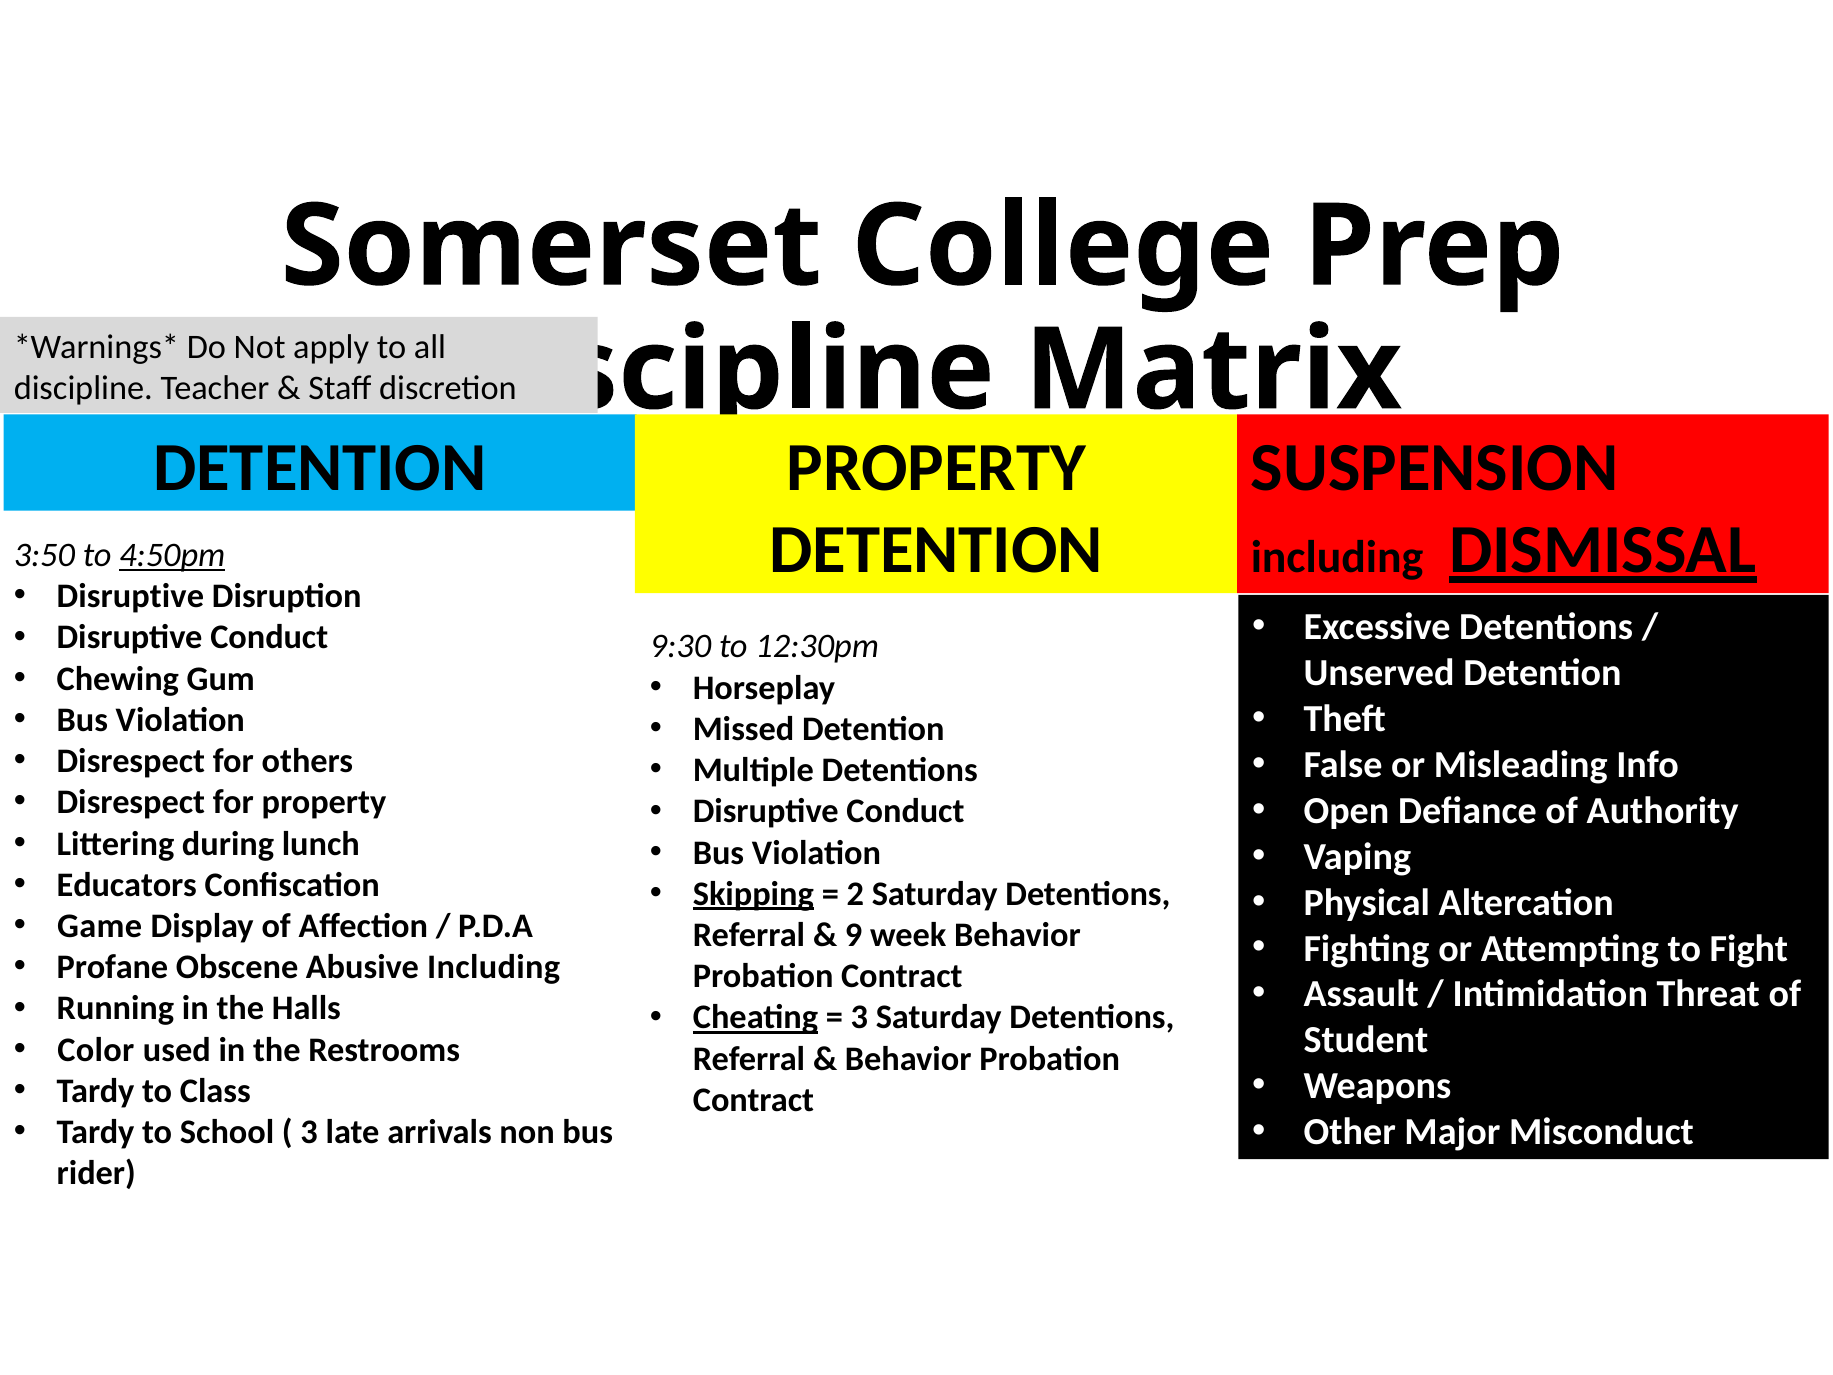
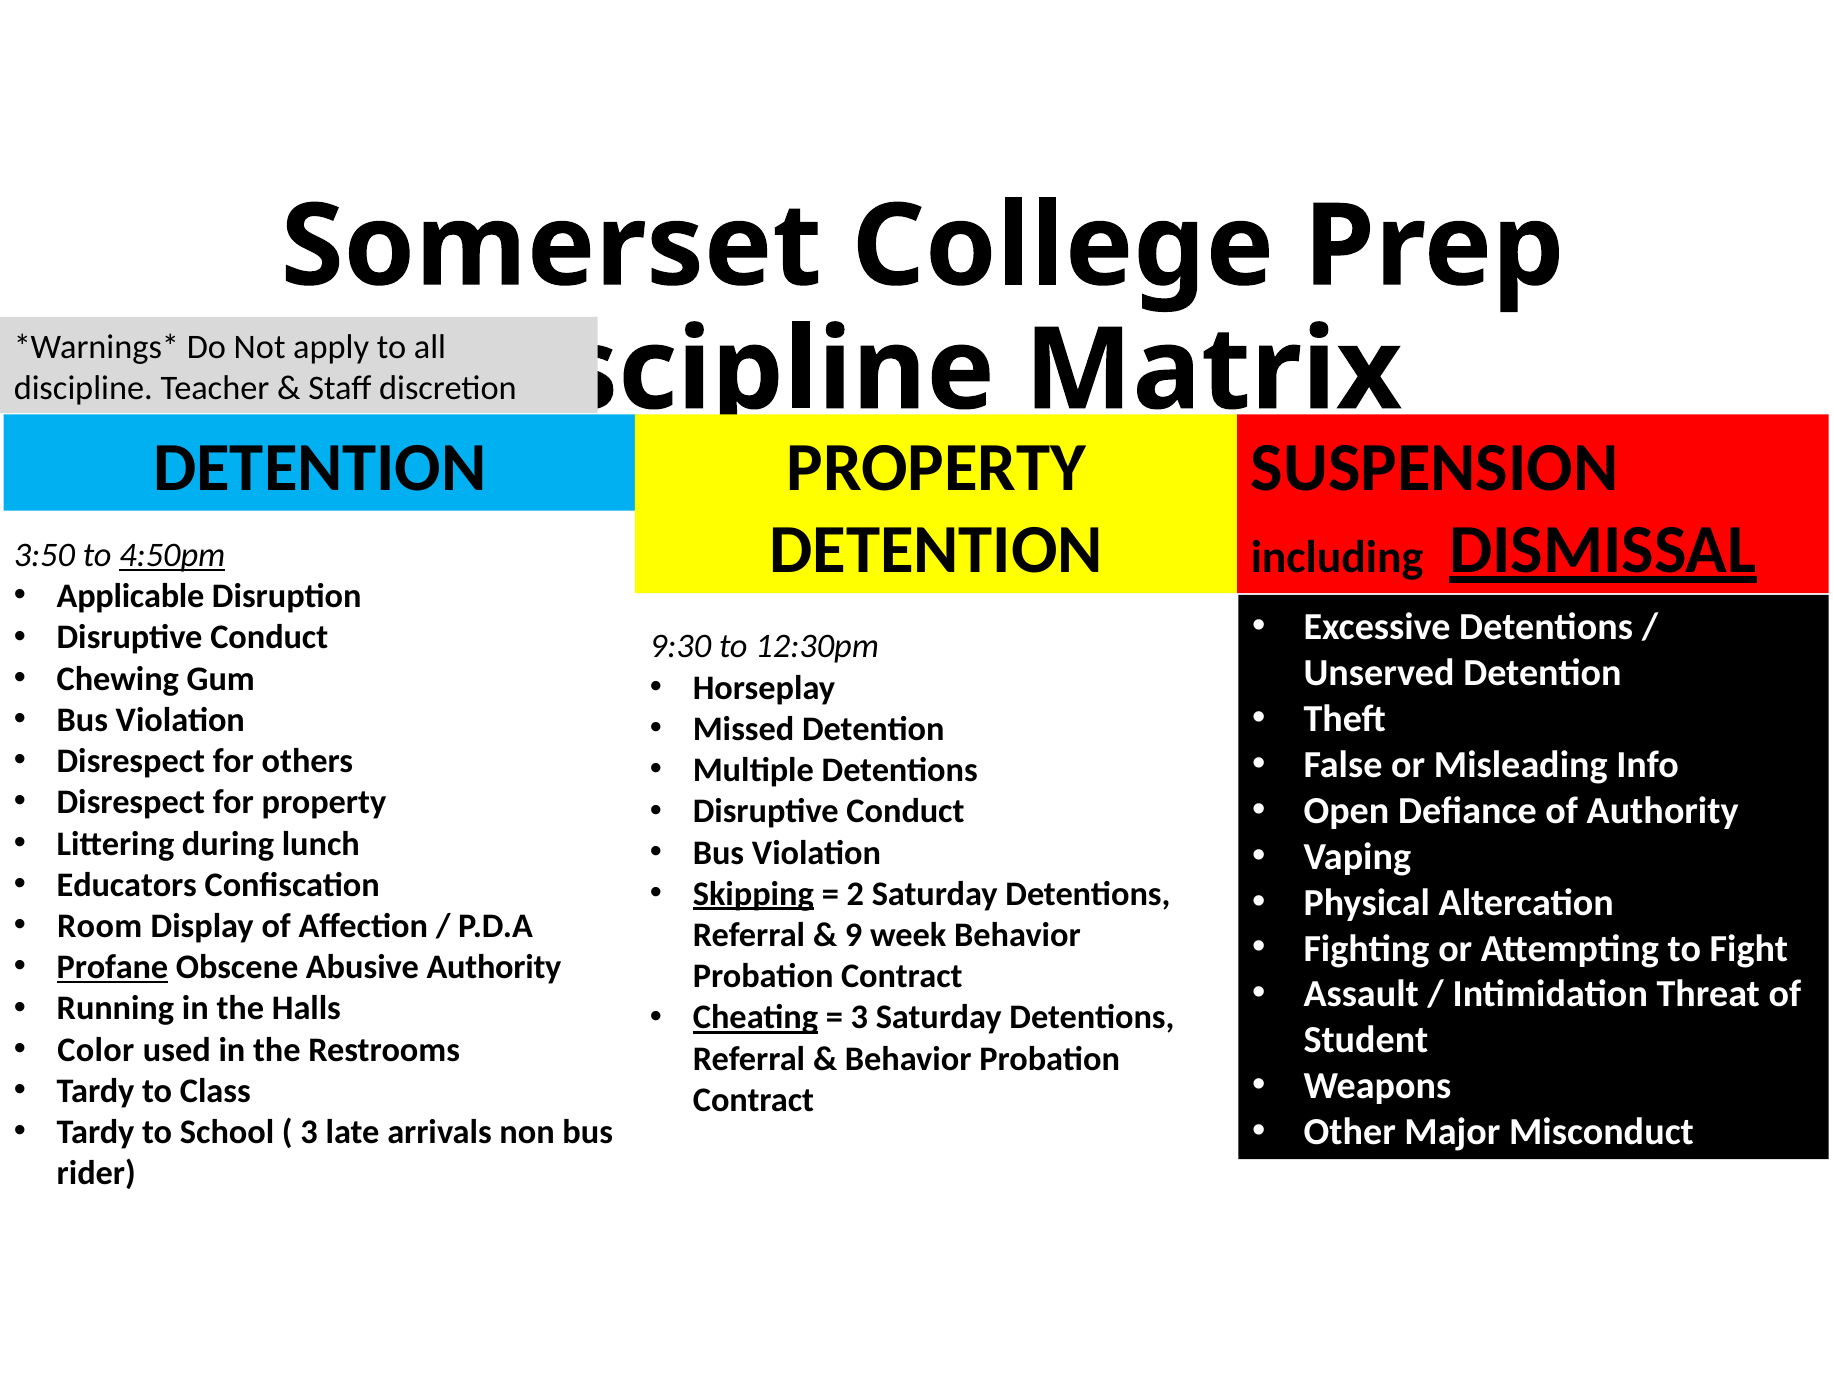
Disruptive: Disruptive -> Applicable (131, 596)
Game: Game -> Room (100, 926)
Profane underline: none -> present (112, 967)
Abusive Including: Including -> Authority (494, 967)
